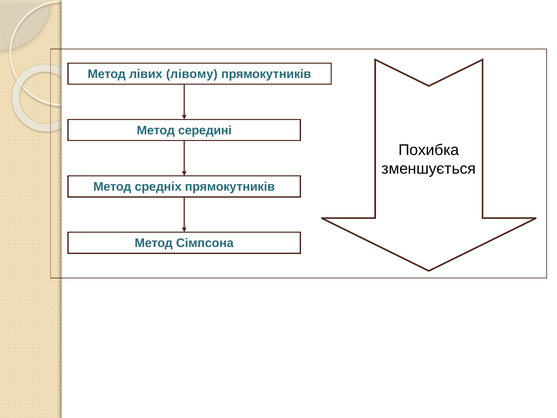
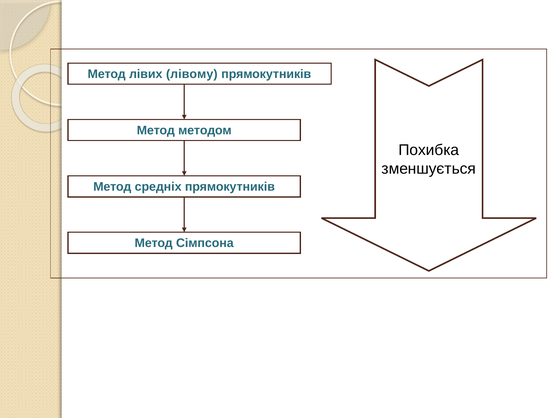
середині: середині -> методом (205, 130)
